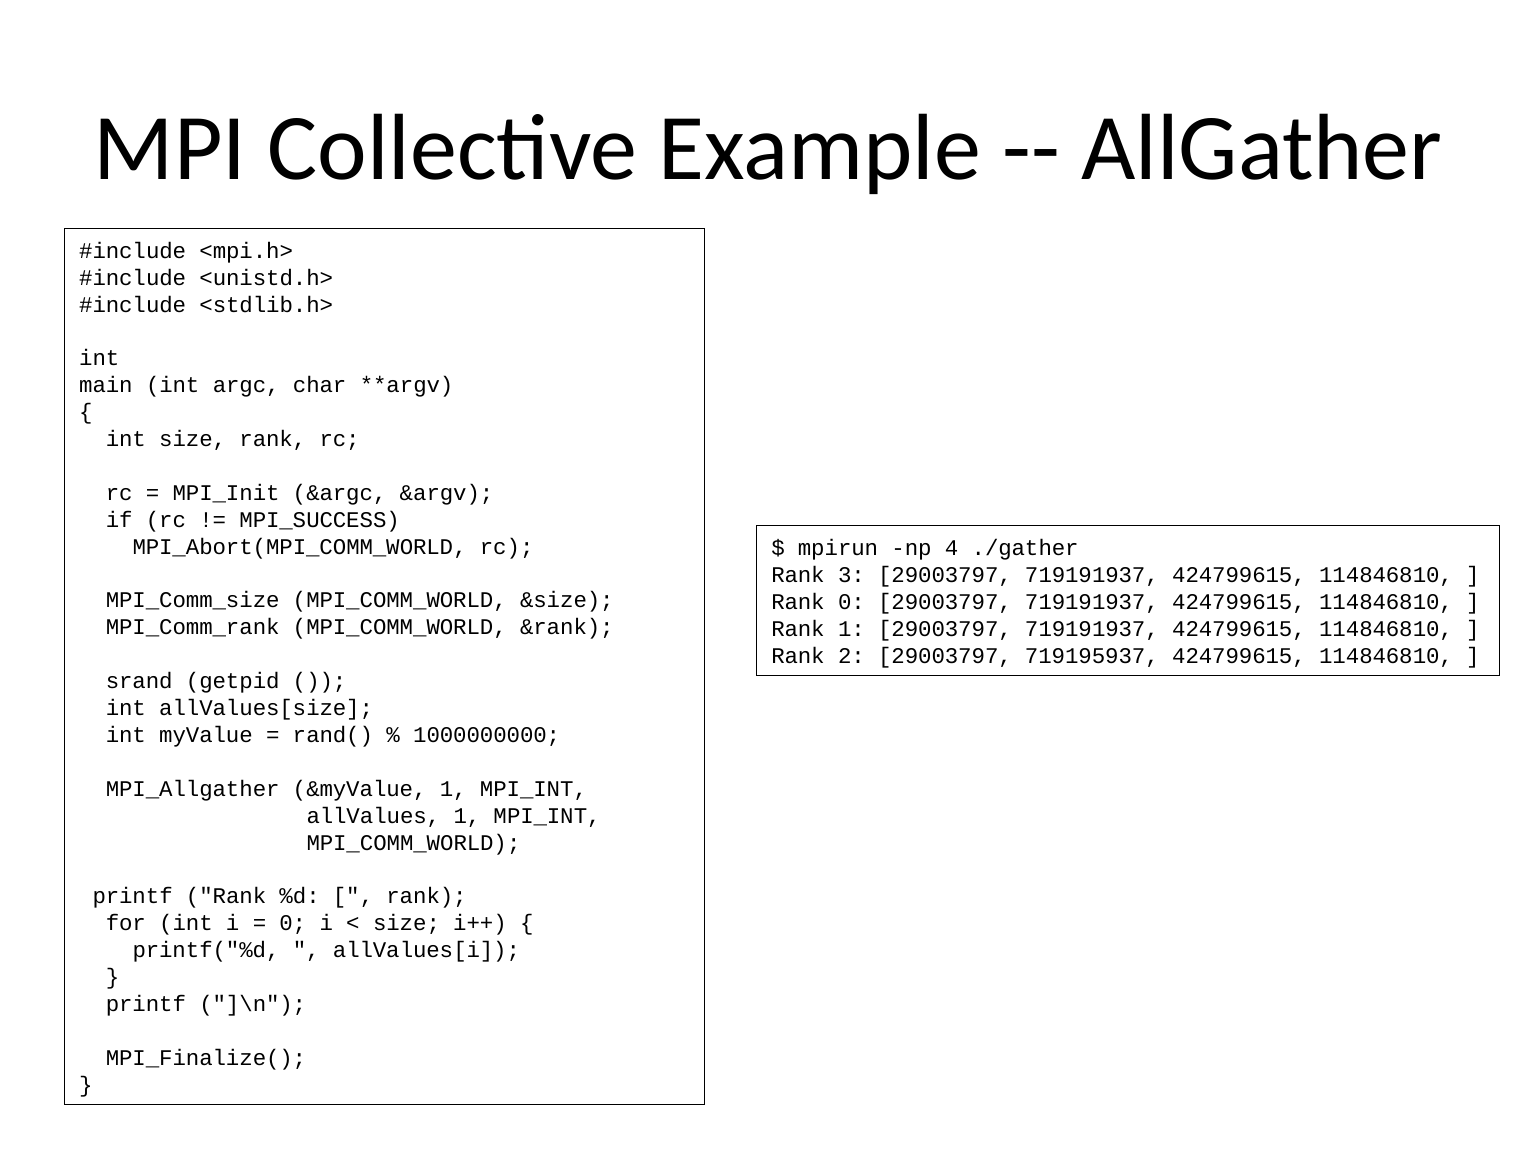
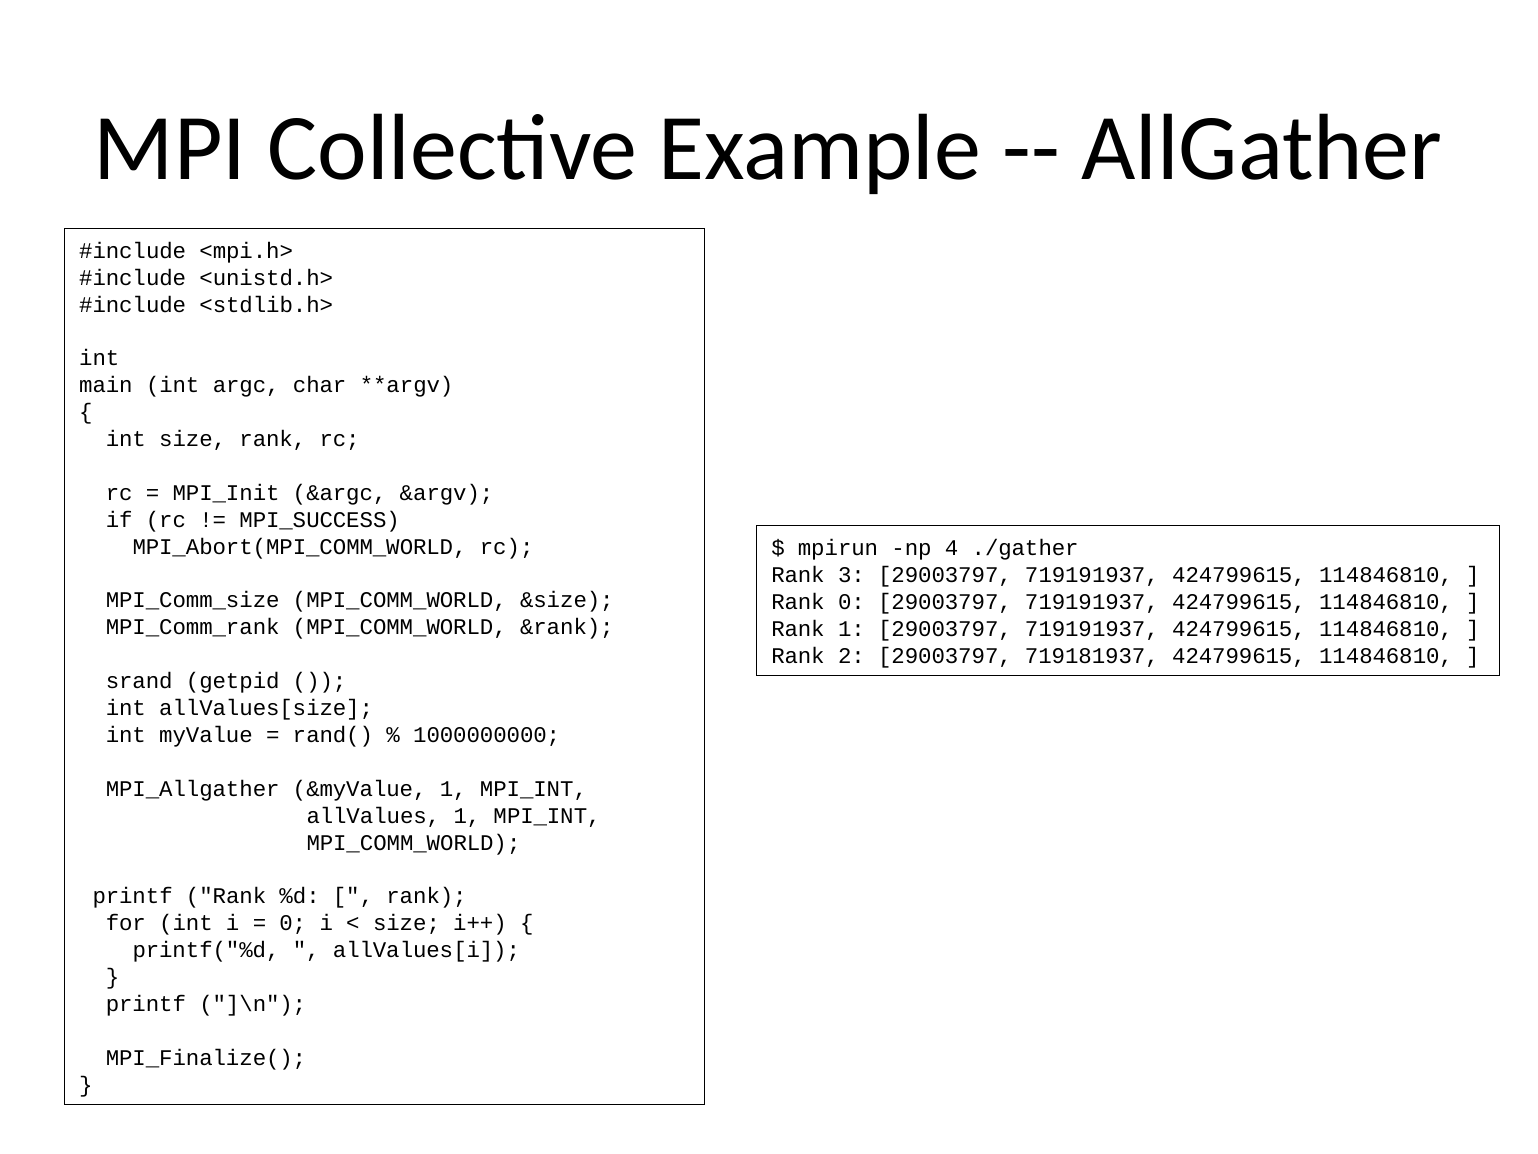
719195937: 719195937 -> 719181937 (1092, 656)
